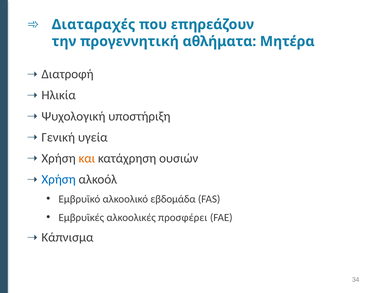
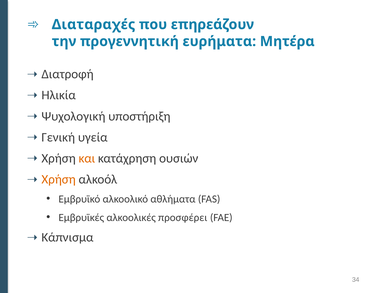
αθλήματα: αθλήματα -> ευρήματα (219, 41)
Χρήση colour: blue -> orange (59, 179)
εβδομάδα: εβδομάδα -> αθλήματα (173, 199)
